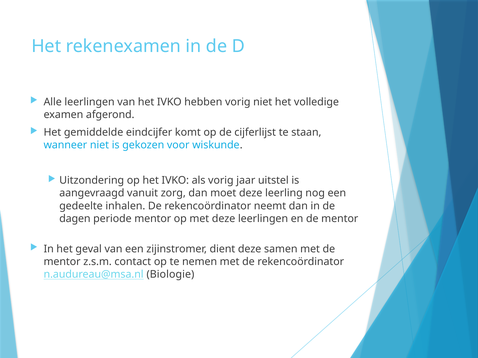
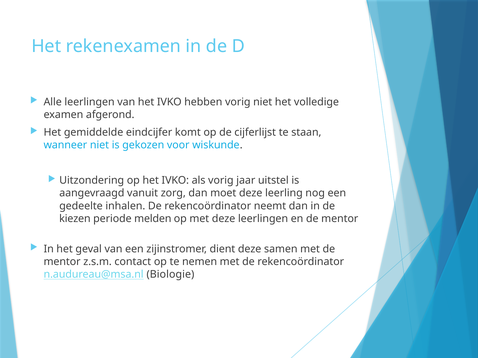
dagen: dagen -> kiezen (75, 219)
periode mentor: mentor -> melden (153, 219)
